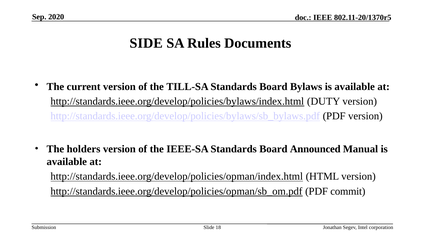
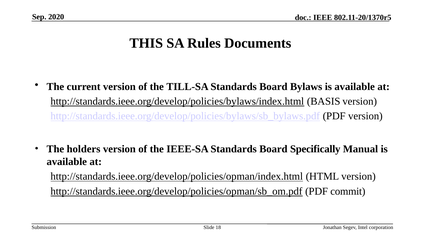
SIDE: SIDE -> THIS (146, 43)
DUTY: DUTY -> BASIS (324, 101)
Announced: Announced -> Specifically (315, 149)
